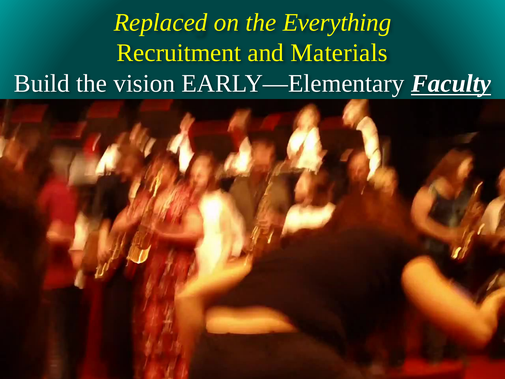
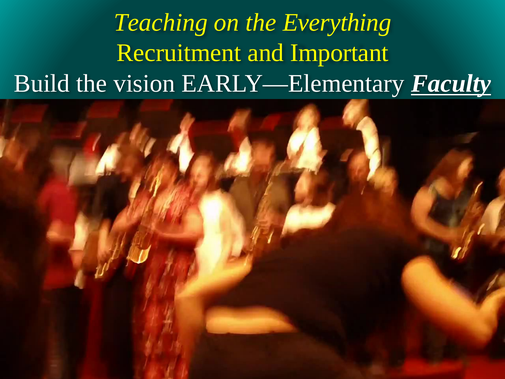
Replaced: Replaced -> Teaching (161, 22)
Materials: Materials -> Important (339, 53)
